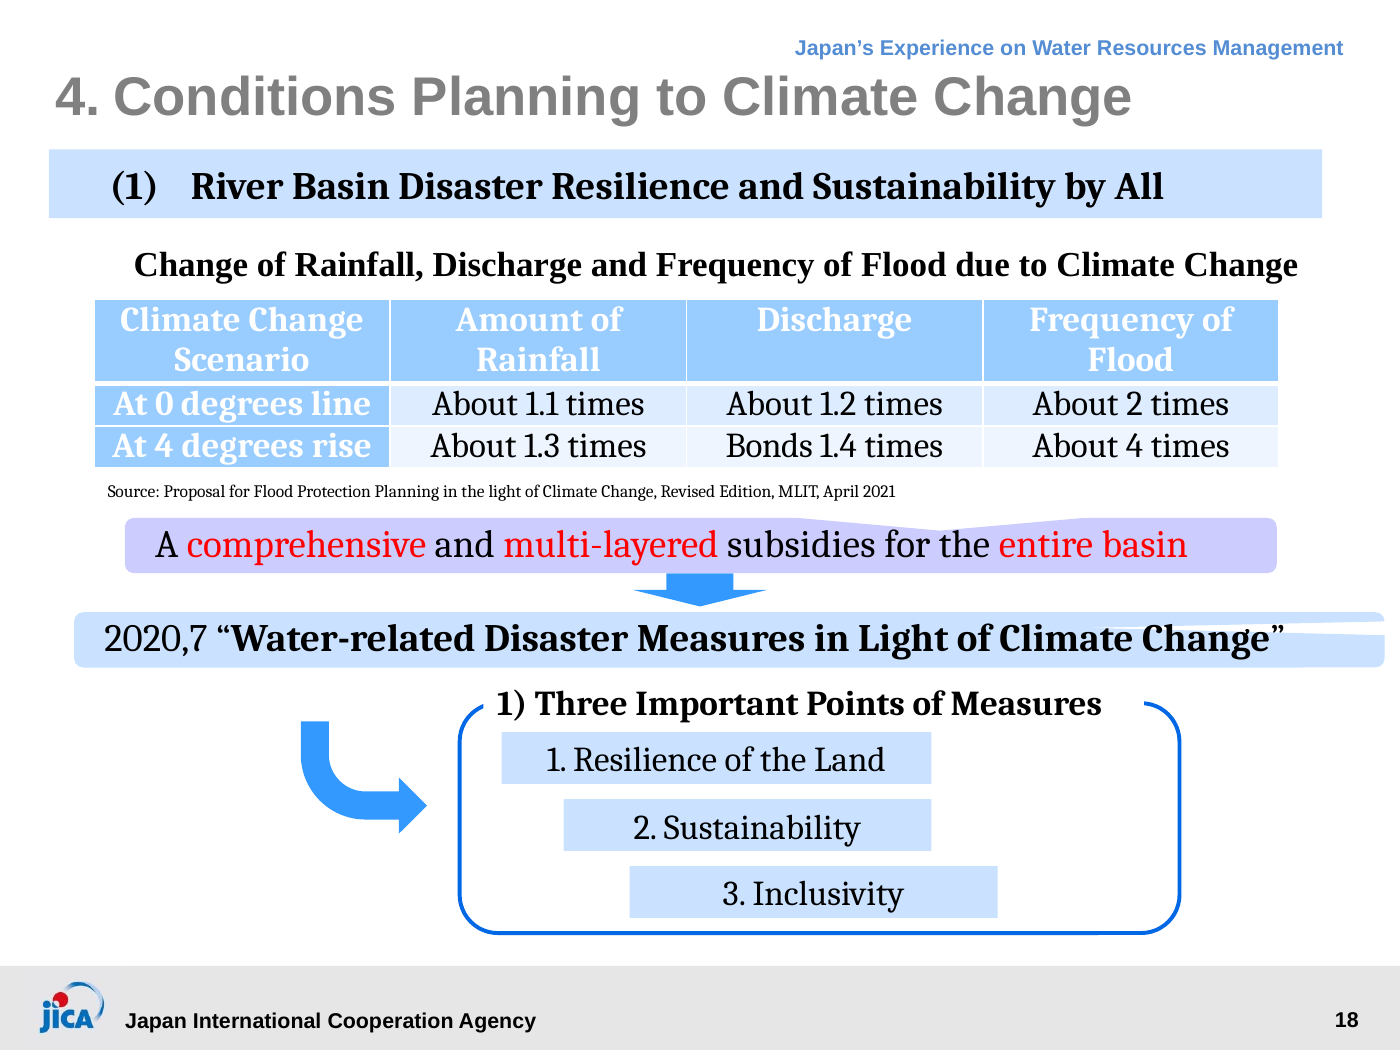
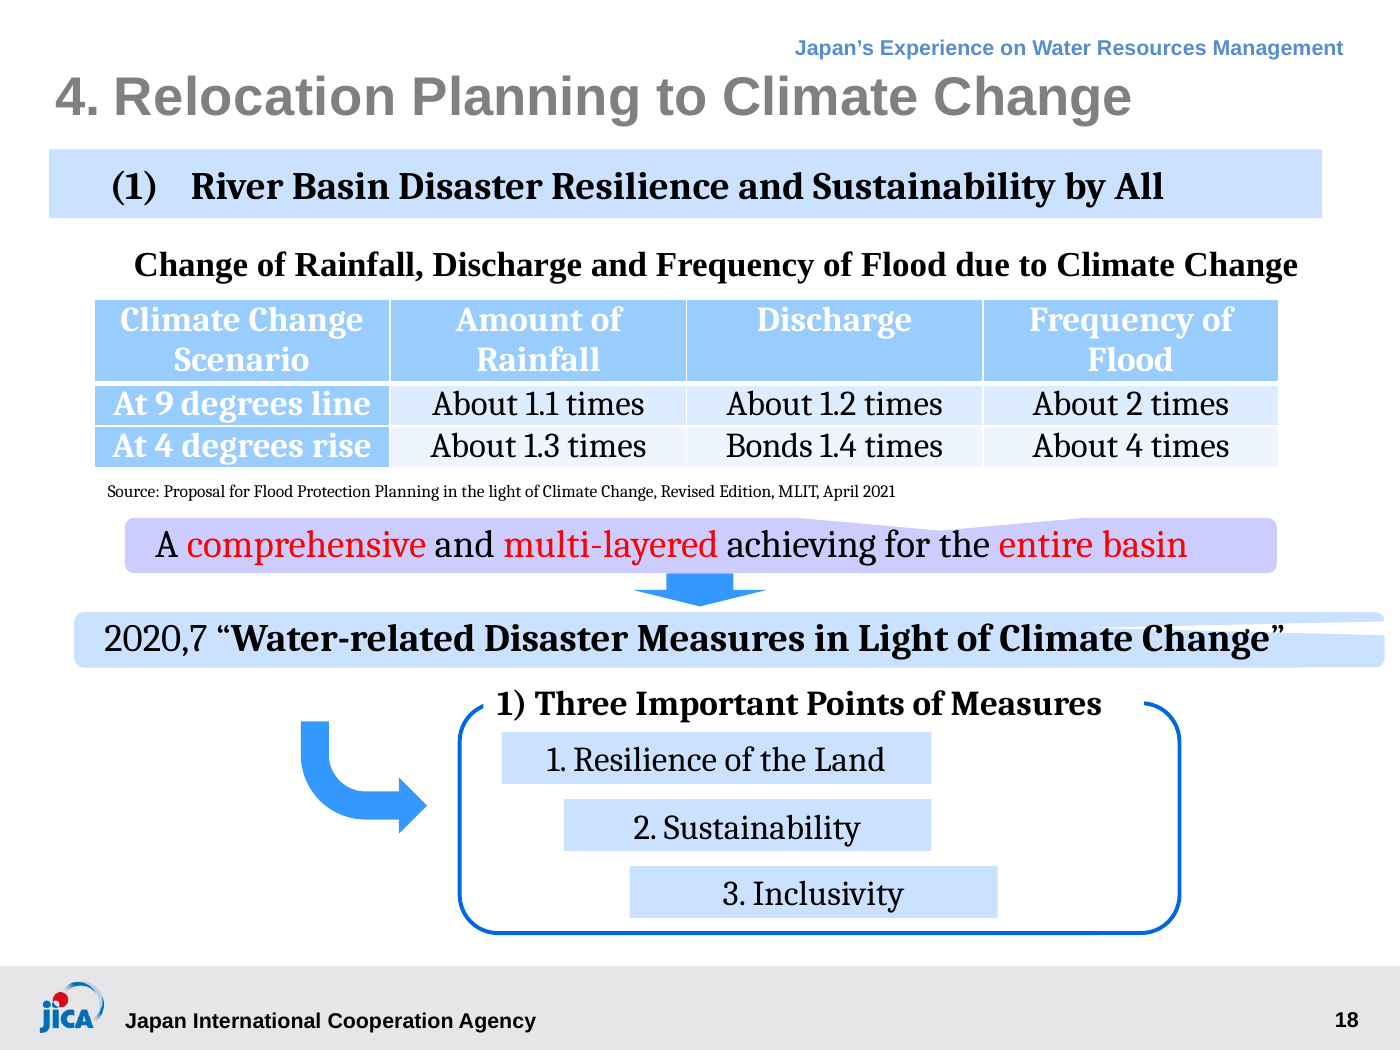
Conditions: Conditions -> Relocation (255, 97)
0: 0 -> 9 (165, 404)
subsidies: subsidies -> achieving (802, 544)
